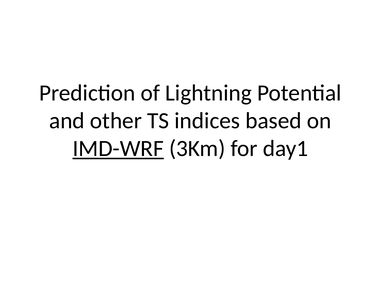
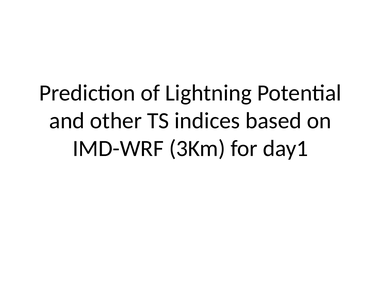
IMD-WRF underline: present -> none (118, 149)
